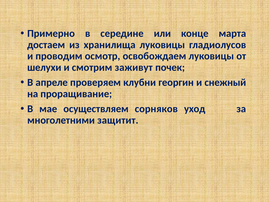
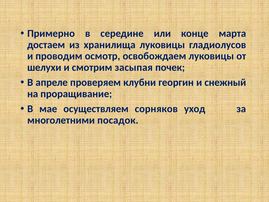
заживут: заживут -> засыпая (134, 67)
защитит: защитит -> посадок (118, 120)
